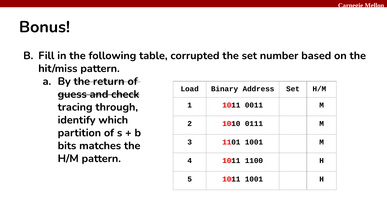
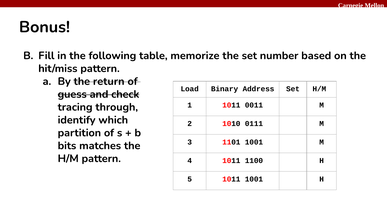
corrupted: corrupted -> memorize (195, 56)
